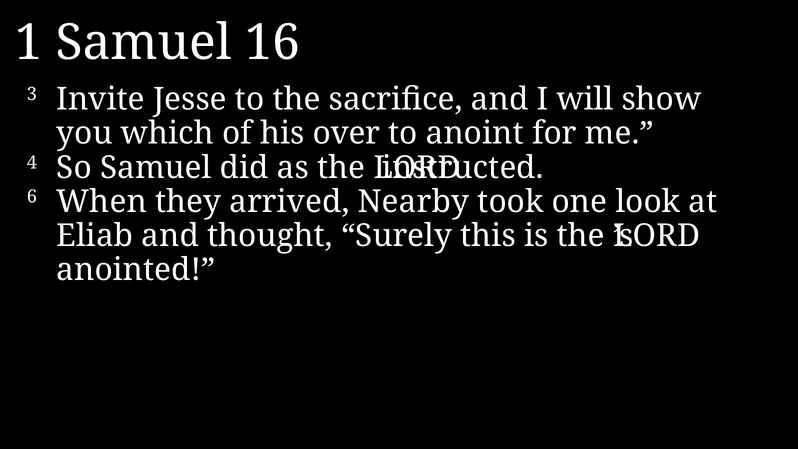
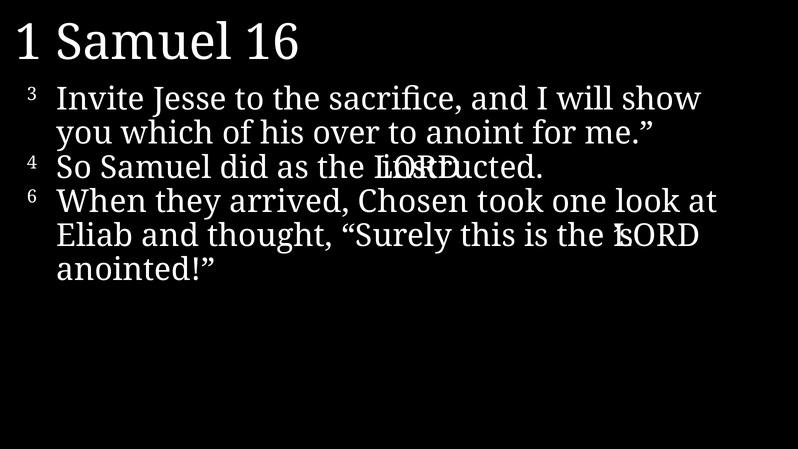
Nearby: Nearby -> Chosen (413, 202)
